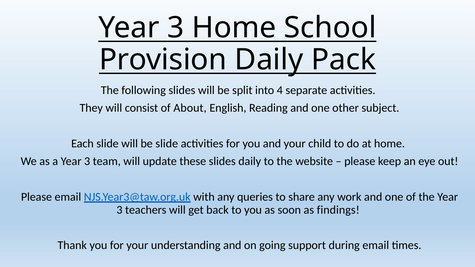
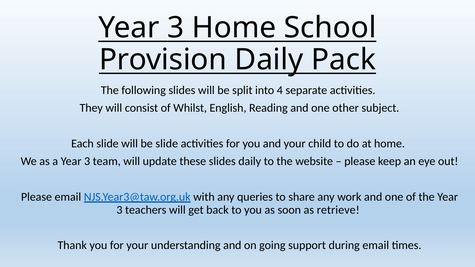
About: About -> Whilst (190, 108)
findings: findings -> retrieve (338, 210)
